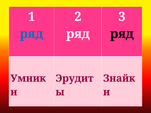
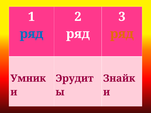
ряд colour: black -> orange (122, 34)
